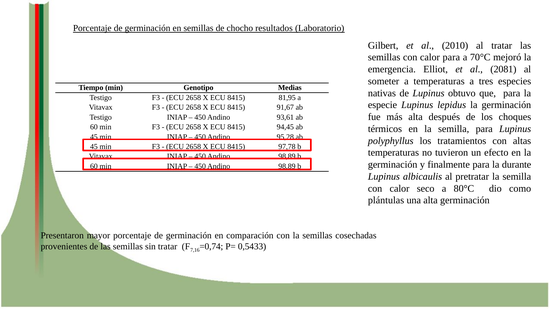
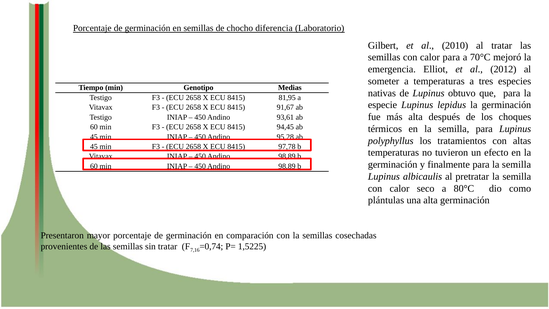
resultados: resultados -> diferencia (274, 28)
2081: 2081 -> 2012 (503, 69)
para la durante: durante -> semilla (517, 165)
0,5433: 0,5433 -> 1,5225 (252, 246)
